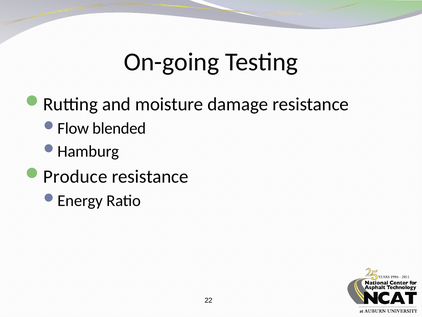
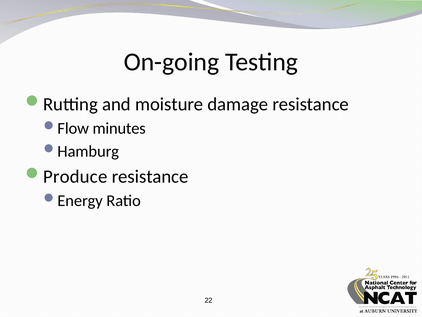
blended: blended -> minutes (119, 128)
